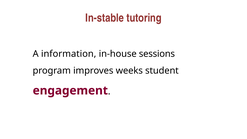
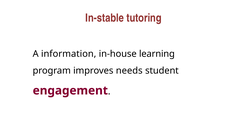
sessions: sessions -> learning (157, 54)
weeks: weeks -> needs (129, 71)
